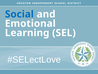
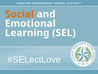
Social colour: blue -> orange (19, 14)
